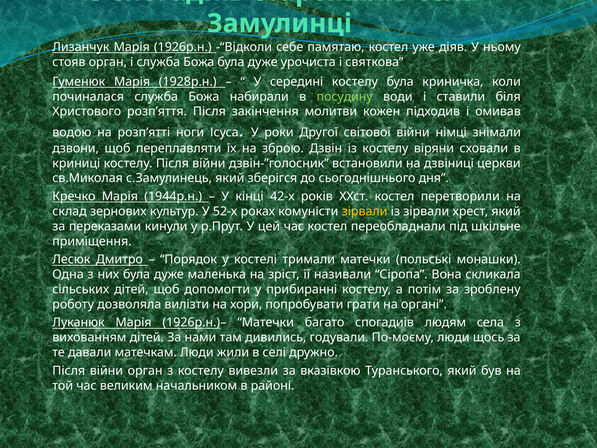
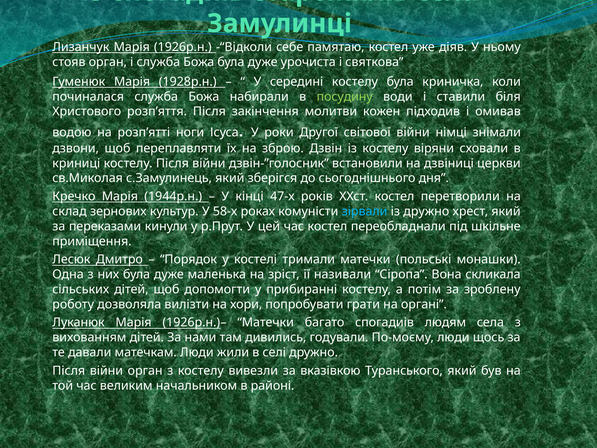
42-х: 42-х -> 47-х (282, 196)
52-х: 52-х -> 58-х (225, 211)
зірвали colour: yellow -> light blue (365, 211)
із зірвали: зірвали -> дружно (426, 211)
